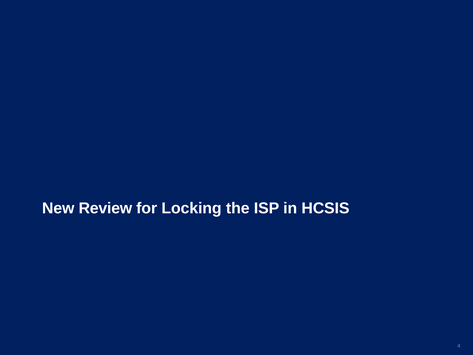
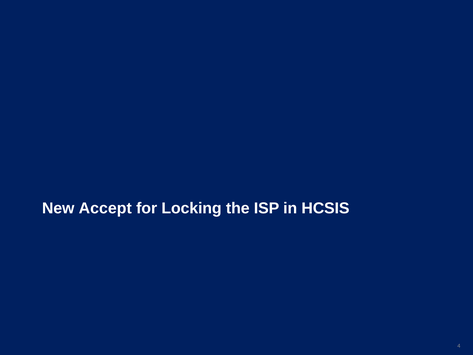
Review: Review -> Accept (105, 208)
